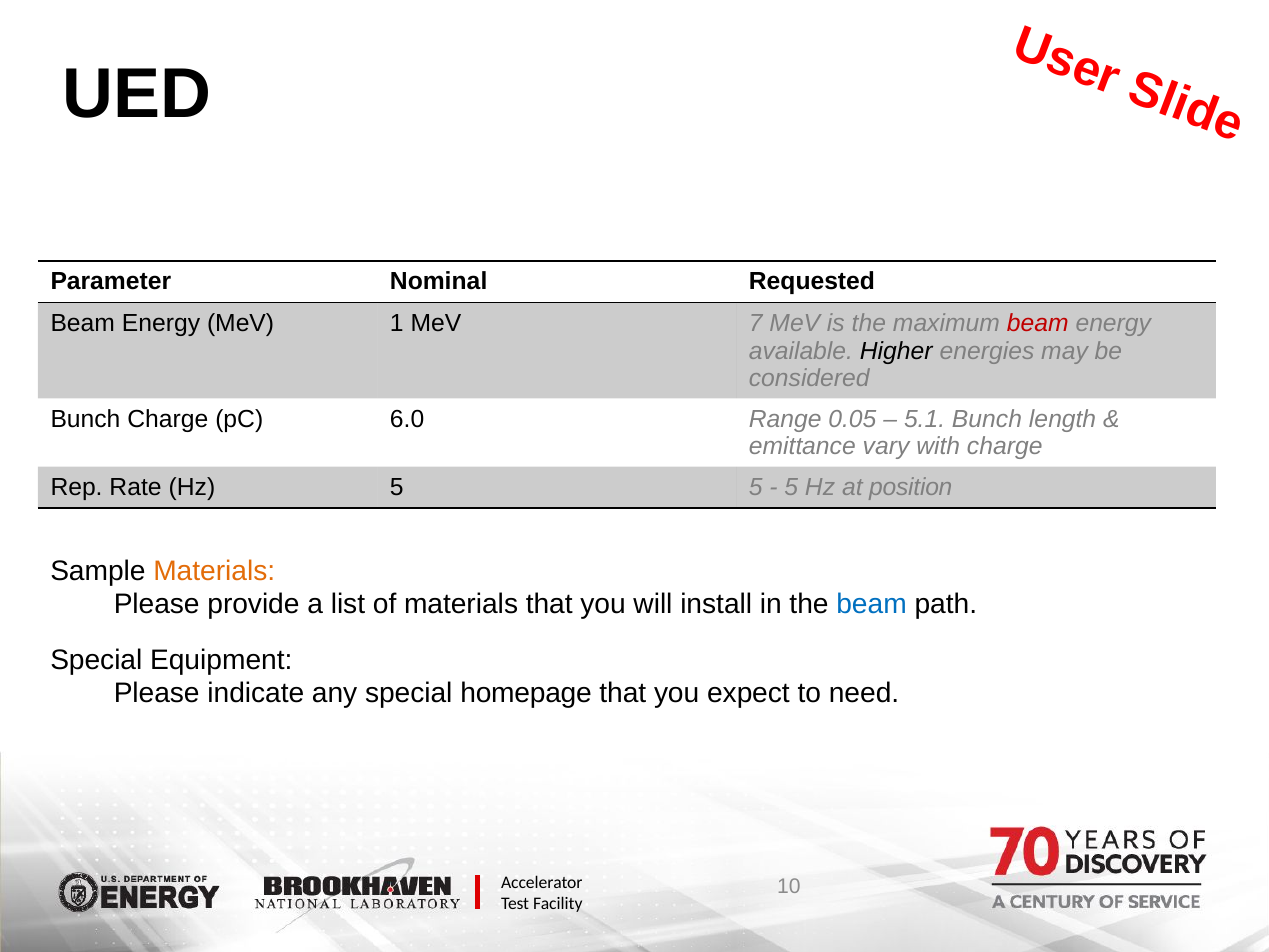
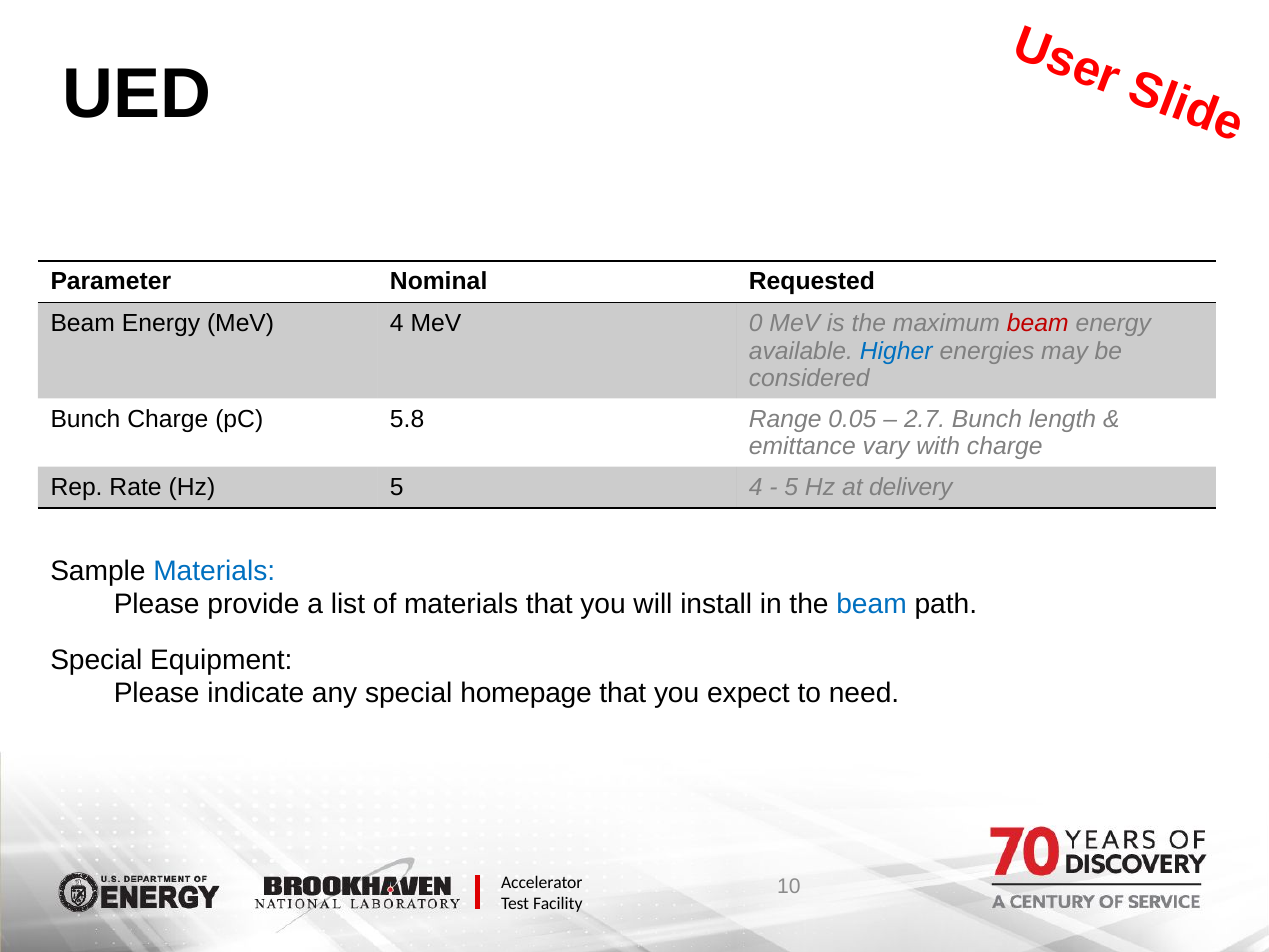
MeV 1: 1 -> 4 (397, 323)
7: 7 -> 0 (756, 323)
Higher colour: black -> blue (896, 351)
6.0: 6.0 -> 5.8 (407, 419)
5.1: 5.1 -> 2.7 (925, 419)
5 5: 5 -> 4 (756, 487)
position: position -> delivery (911, 487)
Materials colour: orange -> blue (214, 571)
